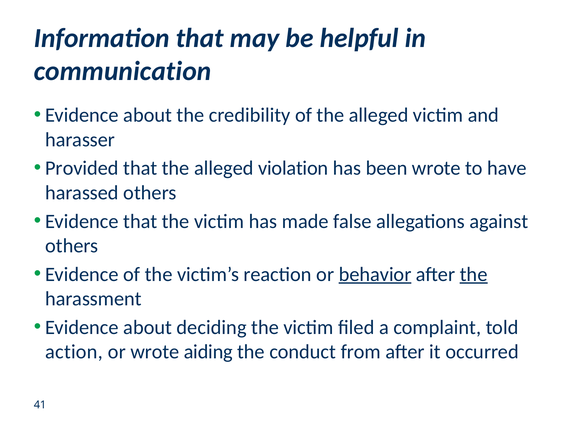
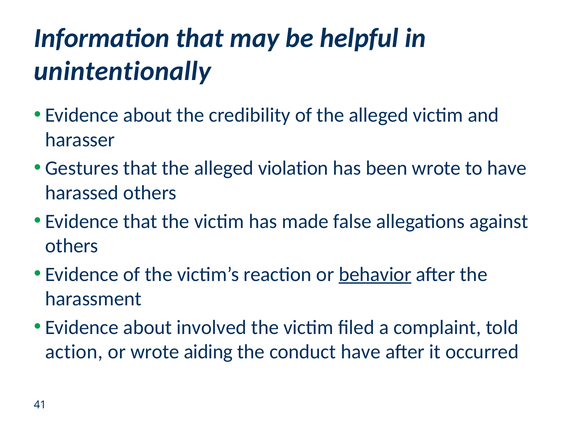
communication: communication -> unintentionally (123, 71)
Provided: Provided -> Gestures (82, 168)
the underline: present -> none (474, 274)
deciding: deciding -> involved (212, 327)
conduct from: from -> have (361, 352)
